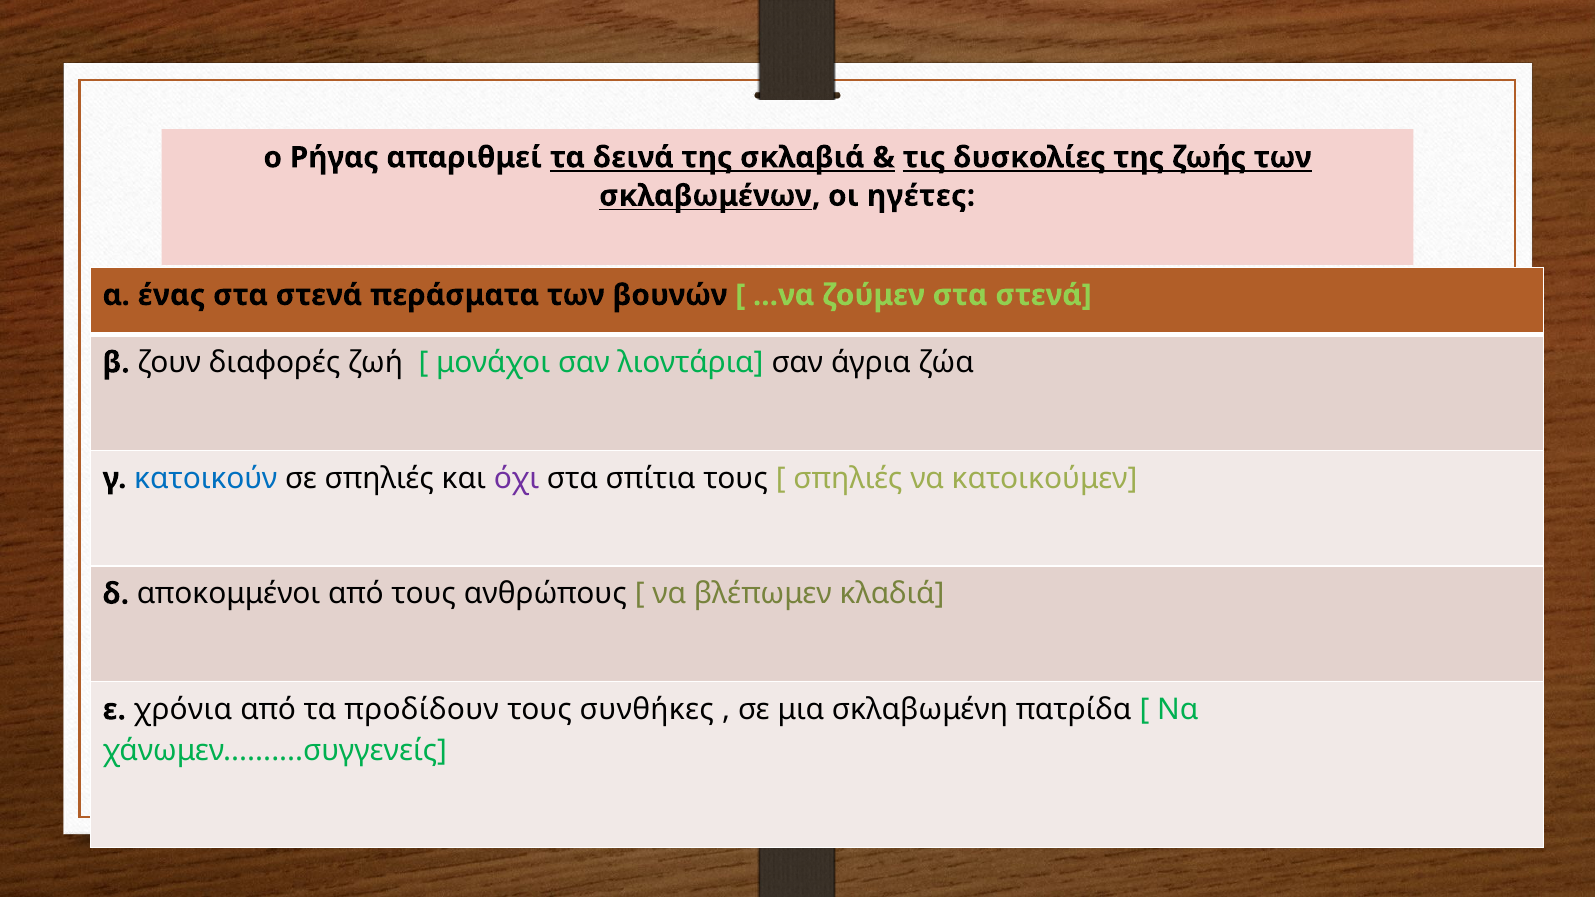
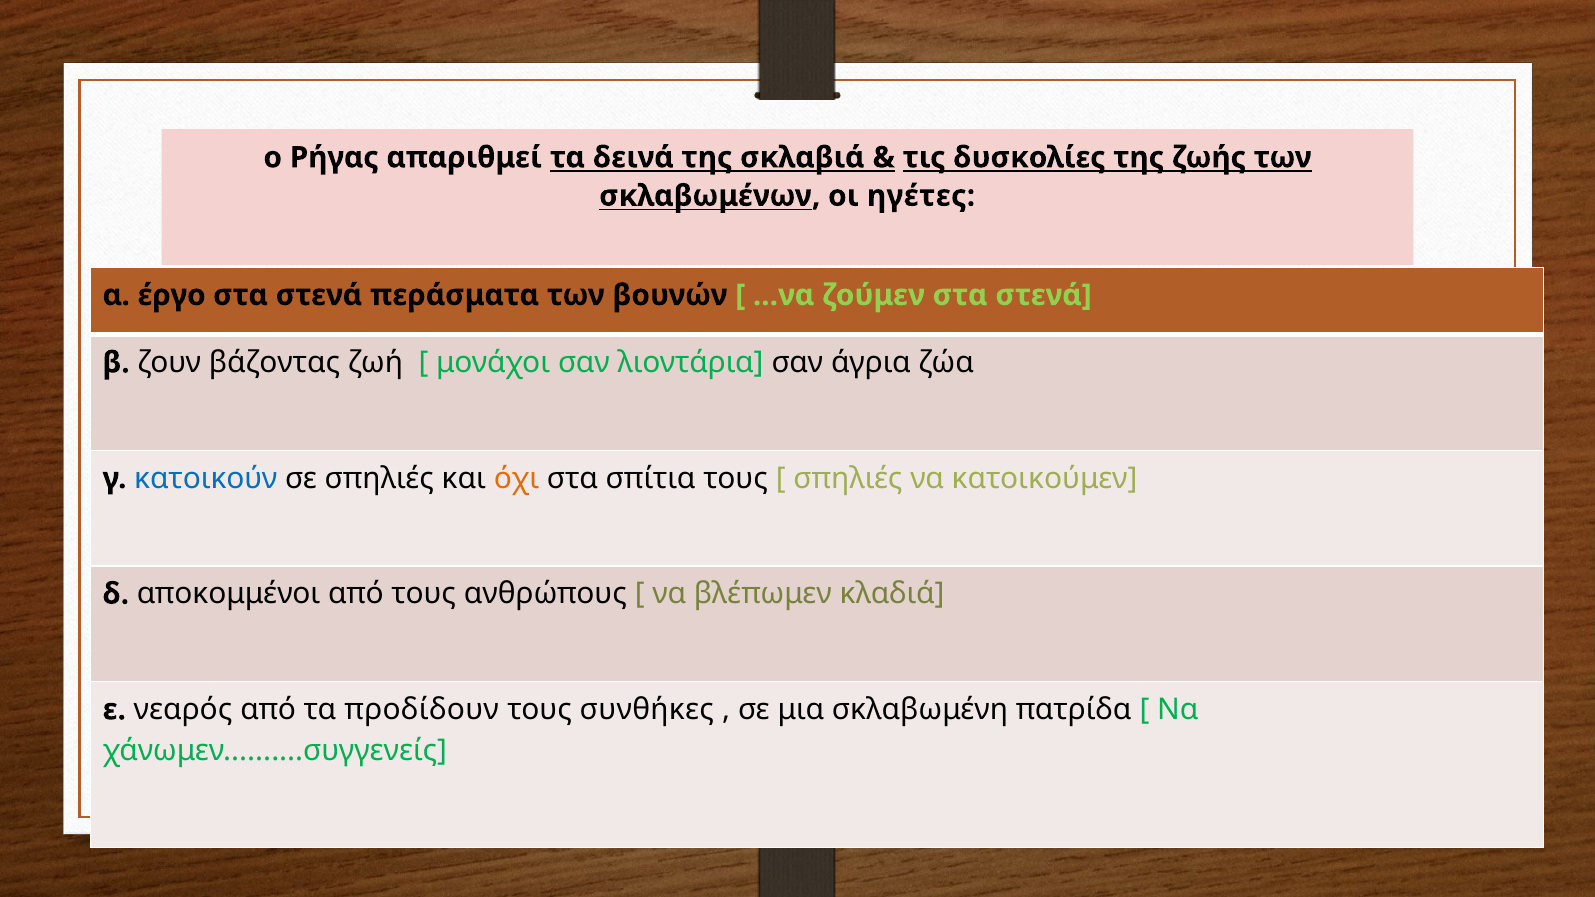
ένας: ένας -> έργο (172, 295)
διαφορές: διαφορές -> βάζοντας (275, 363)
όχι colour: purple -> orange (517, 478)
χρόνια: χρόνια -> νεαρός (183, 710)
